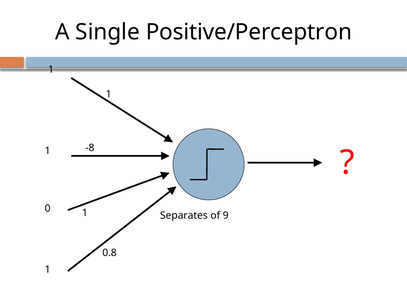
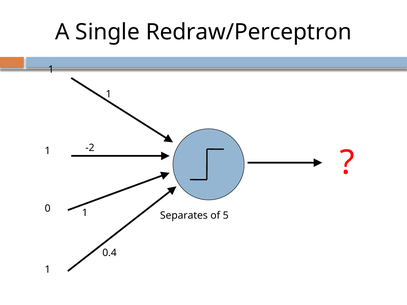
Positive/Perceptron: Positive/Perceptron -> Redraw/Perceptron (249, 32)
-8: -8 -> -2 (90, 148)
9: 9 -> 5 (226, 215)
0.8: 0.8 -> 0.4 (110, 253)
